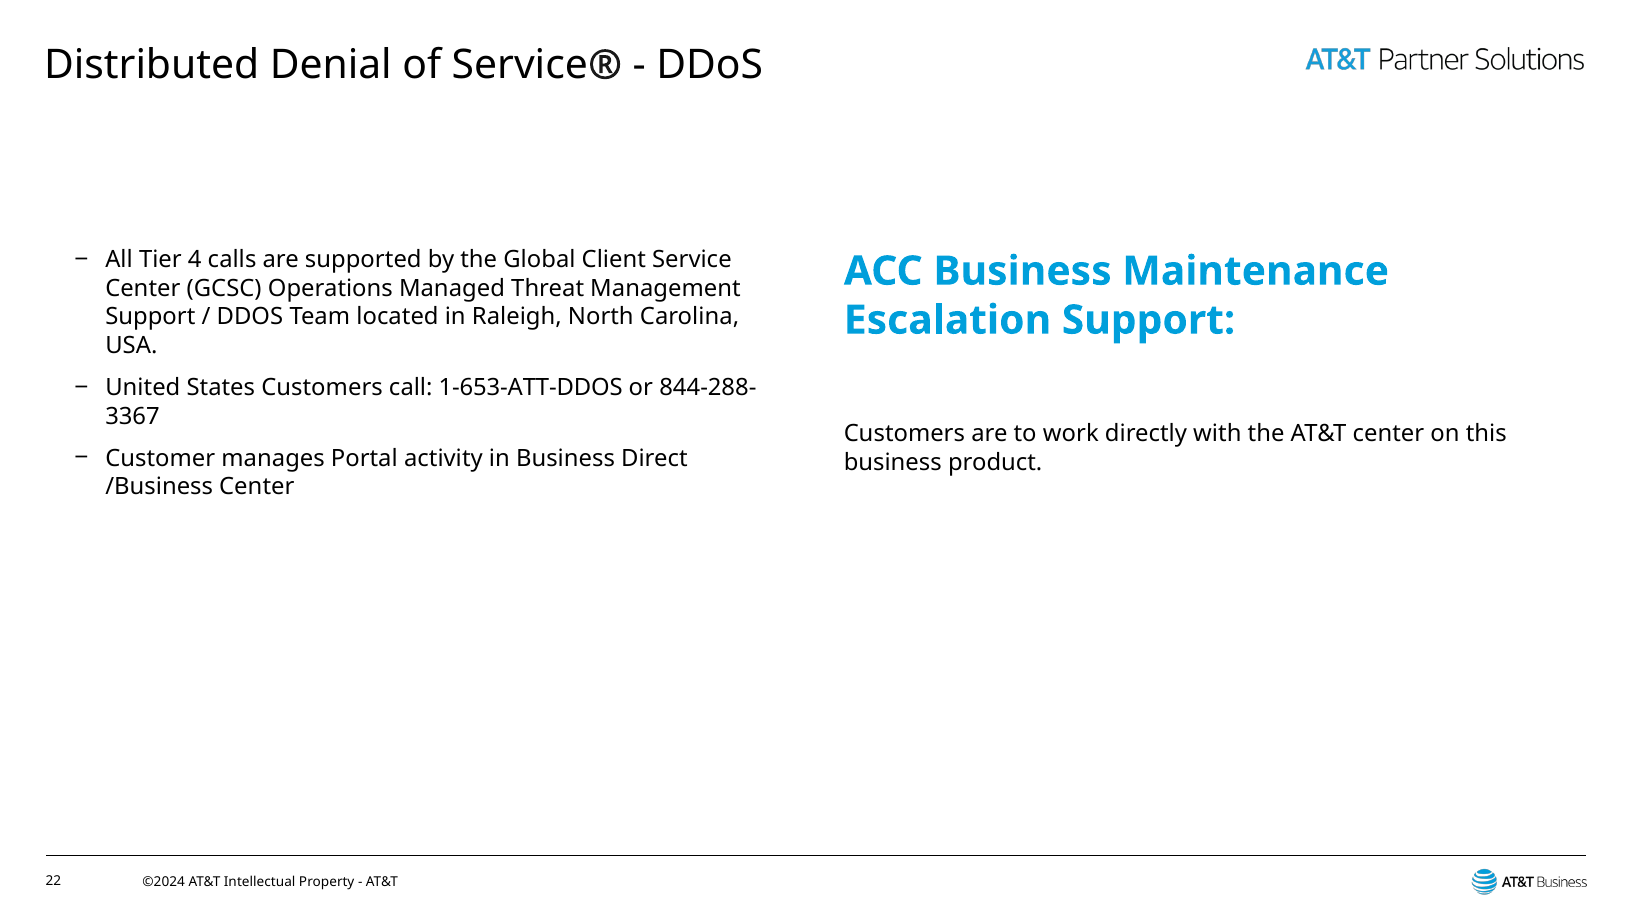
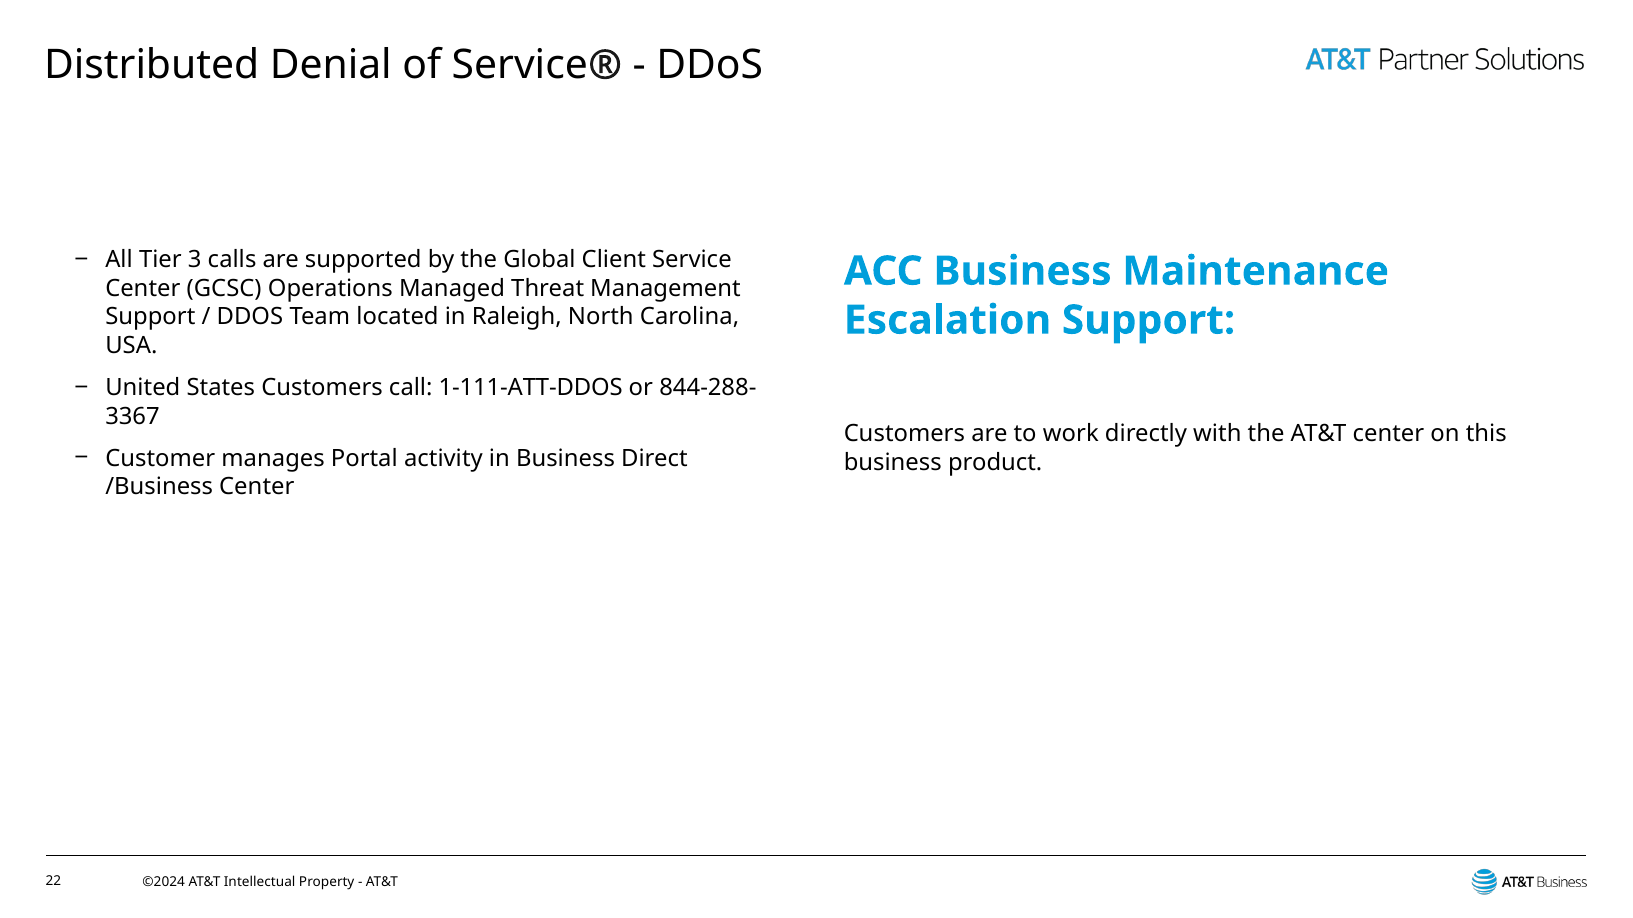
4: 4 -> 3 (195, 260)
1-653-ATT-DDOS: 1-653-ATT-DDOS -> 1-111-ATT-DDOS (531, 388)
